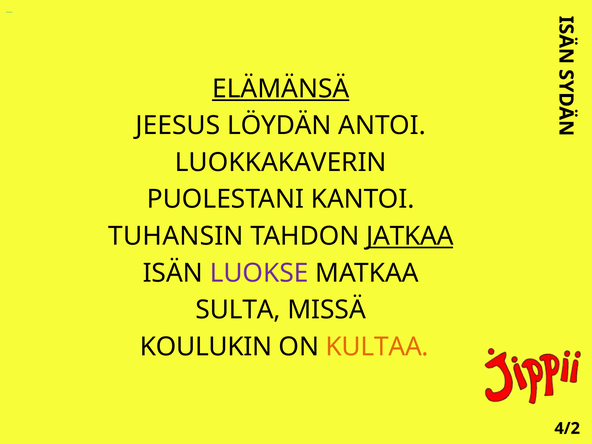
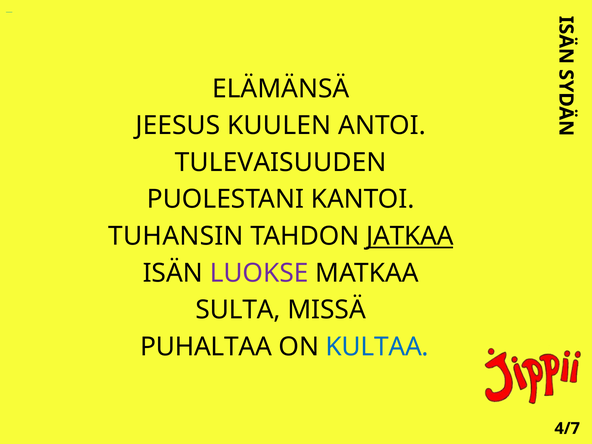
ELÄMÄNSÄ underline: present -> none (281, 89)
LÖYDÄN: LÖYDÄN -> KUULEN (279, 126)
LUOKKAKAVERIN: LUOKKAKAVERIN -> TULEVAISUUDEN (281, 162)
KOULUKIN: KOULUKIN -> PUHALTAA (206, 347)
KULTAA colour: orange -> blue (377, 347)
4/2: 4/2 -> 4/7 (567, 428)
